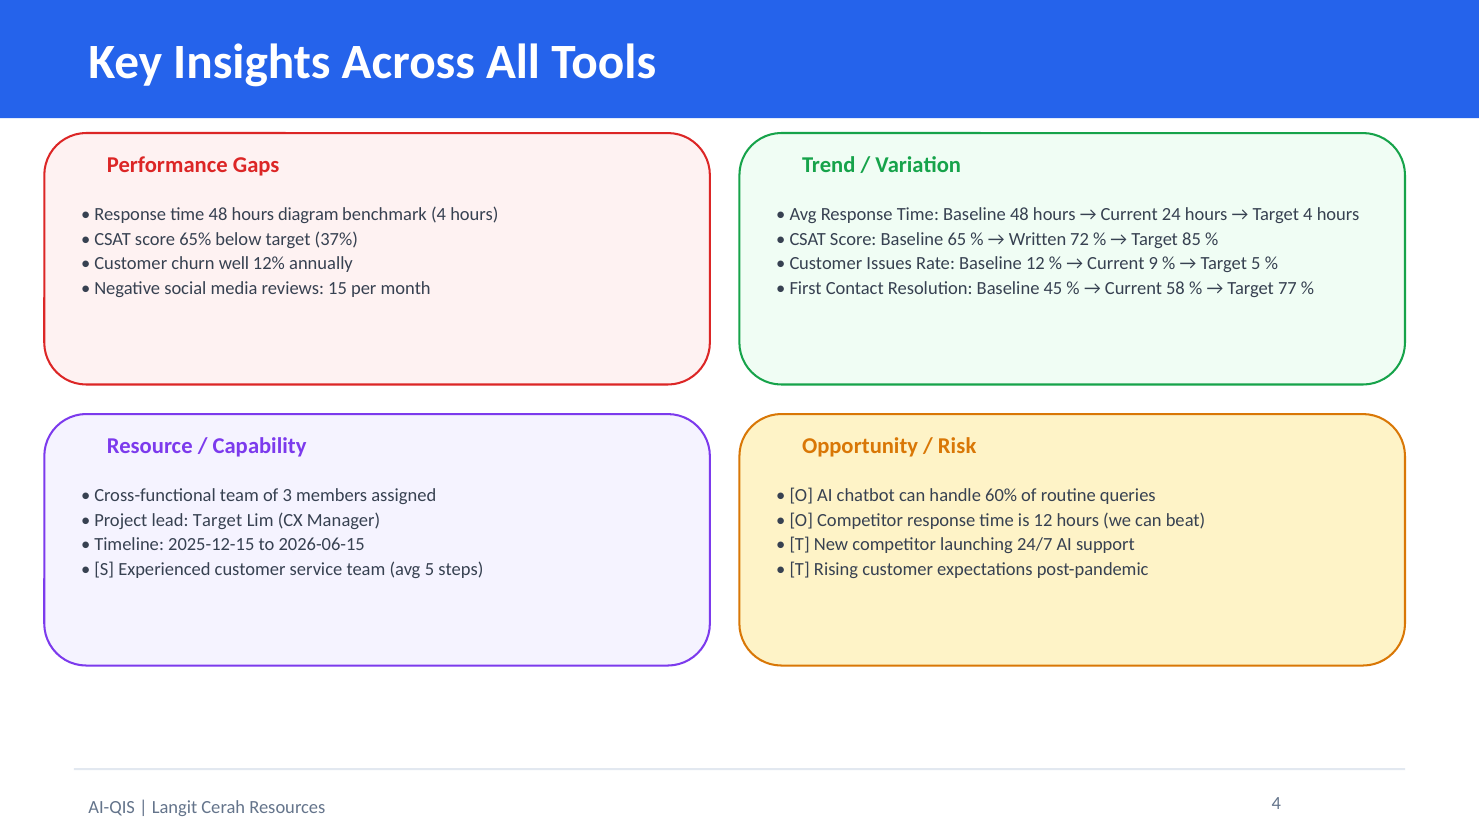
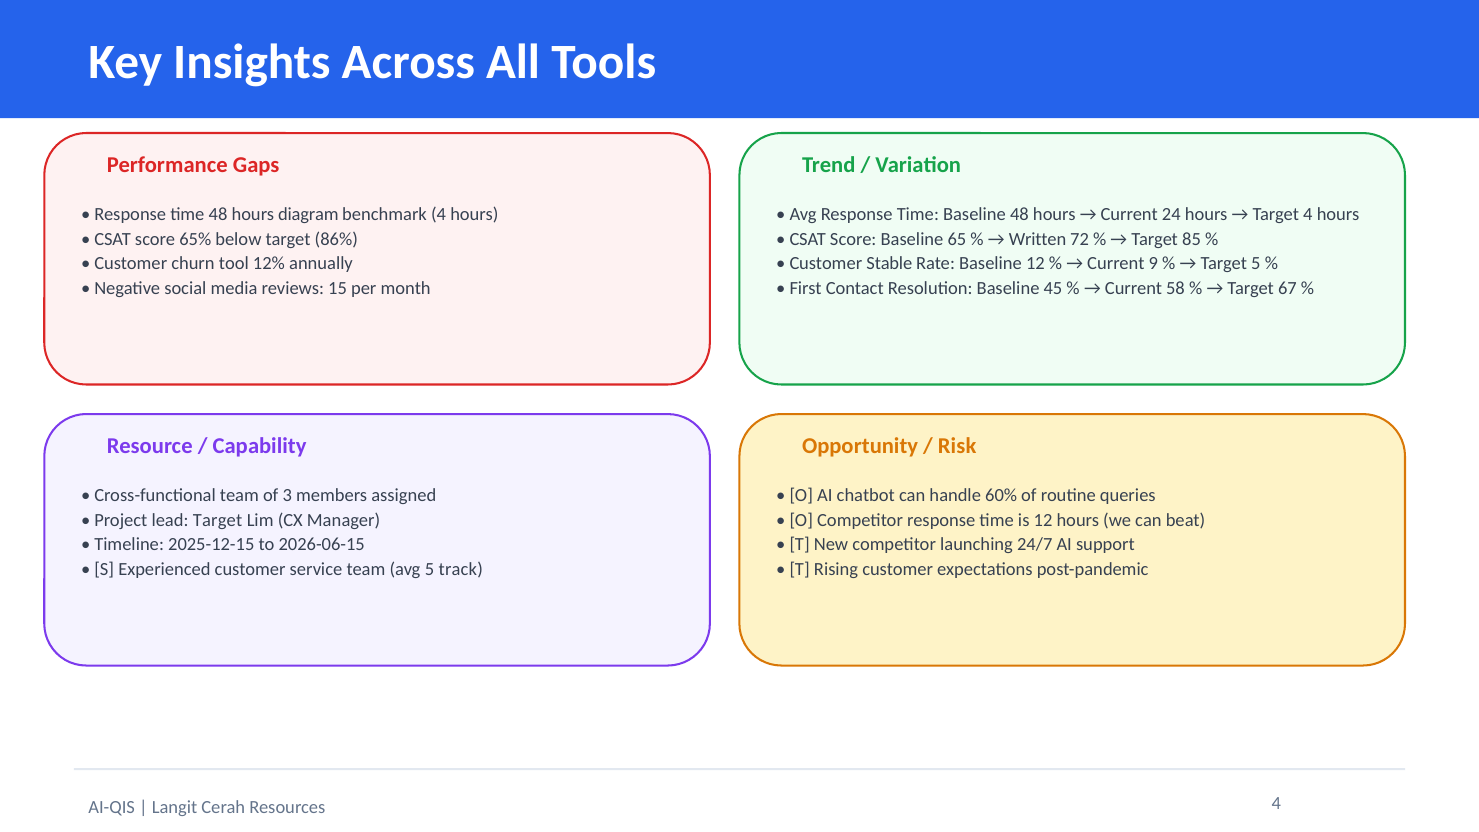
37%: 37% -> 86% (336, 239)
well: well -> tool (234, 264)
Issues: Issues -> Stable (889, 264)
77: 77 -> 67 (1287, 288)
steps: steps -> track (461, 569)
